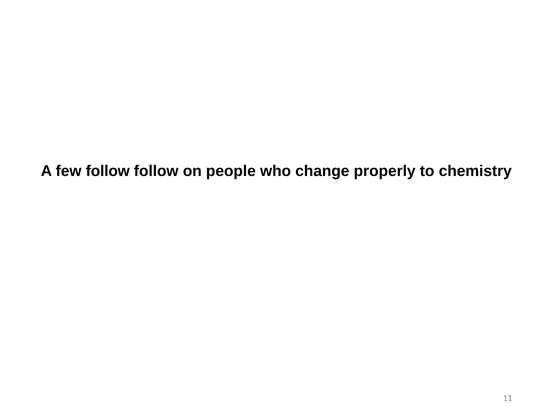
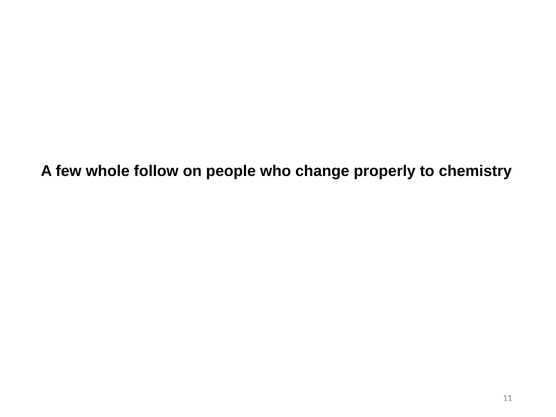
few follow: follow -> whole (108, 171)
